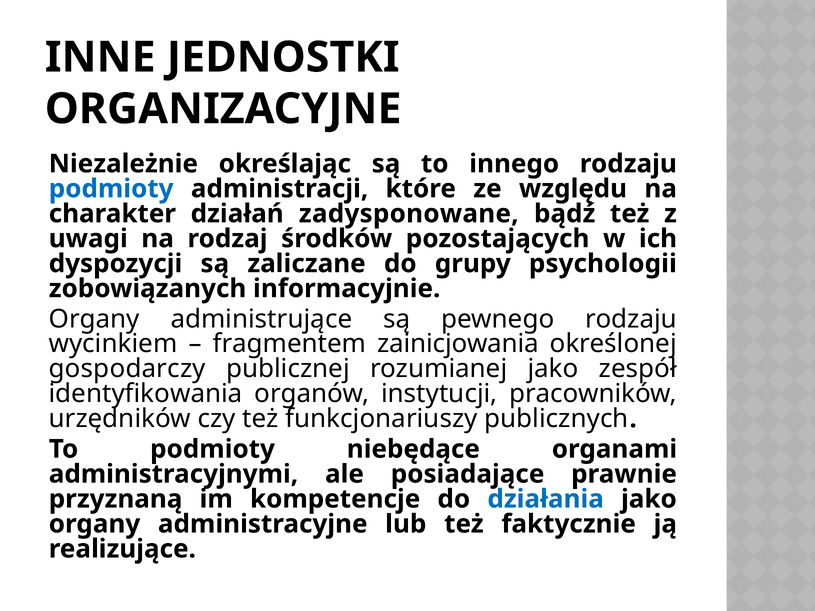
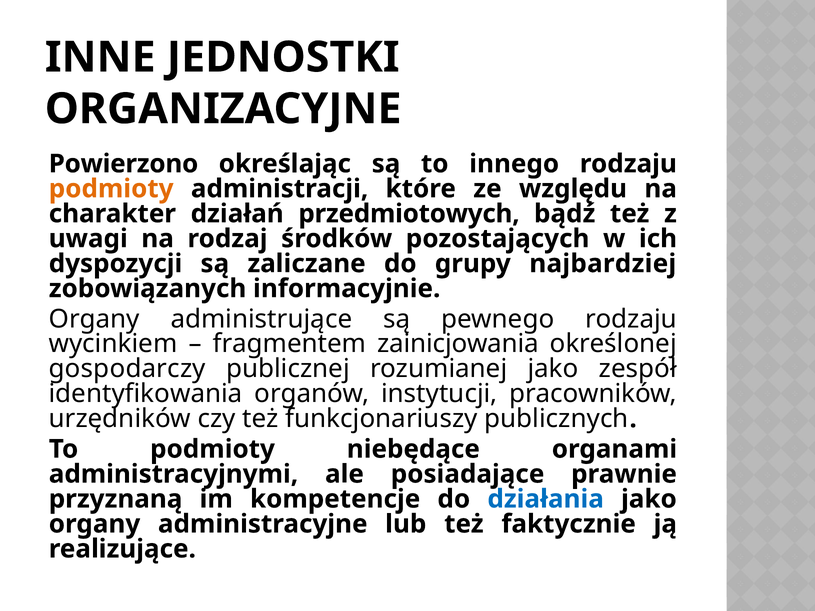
Niezależnie: Niezależnie -> Powierzono (123, 164)
podmioty colour: blue -> orange (111, 189)
zadysponowane: zadysponowane -> przedmiotowych (409, 214)
psychologii: psychologii -> najbardziej (603, 264)
